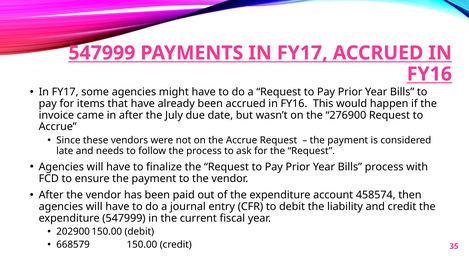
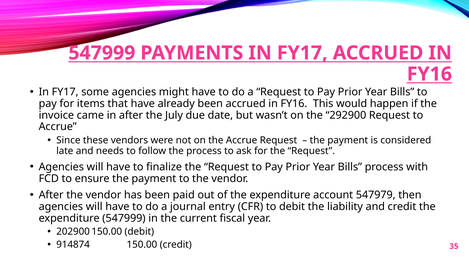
276900: 276900 -> 292900 (346, 115)
458574: 458574 -> 547979 (376, 195)
668579: 668579 -> 914874 (73, 245)
